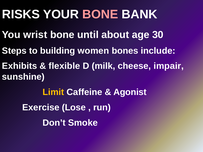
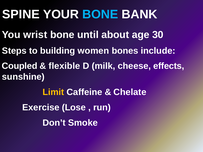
RISKS: RISKS -> SPINE (21, 14)
BONE colour: pink -> light blue (100, 14)
Exhibits: Exhibits -> Coupled (20, 66)
impair: impair -> effects (169, 66)
Agonist: Agonist -> Chelate (130, 92)
